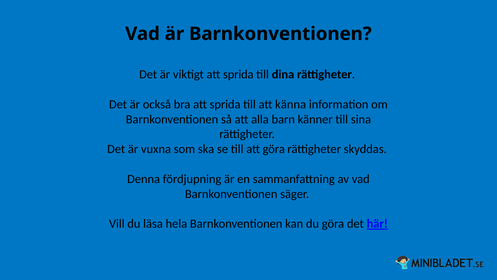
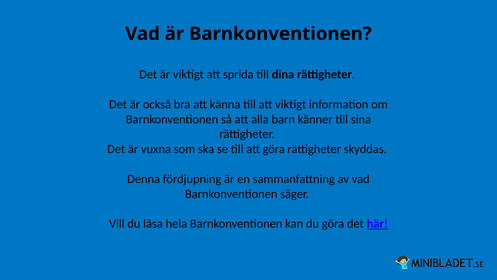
bra att sprida: sprida -> känna (225, 104)
att känna: känna -> viktigt (291, 104)
